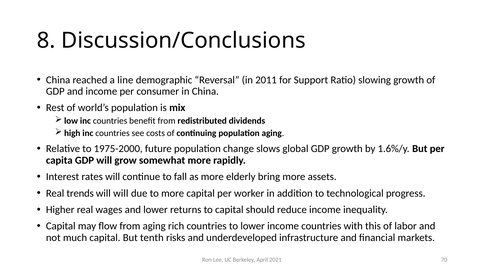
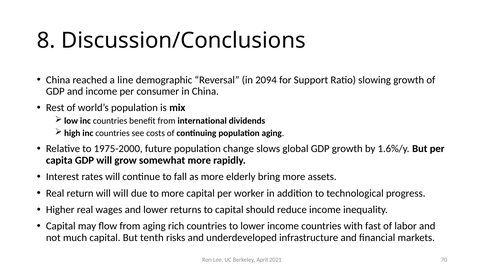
2011: 2011 -> 2094 (266, 80)
redistributed: redistributed -> international (202, 121)
trends: trends -> return (80, 193)
this: this -> fast (373, 226)
